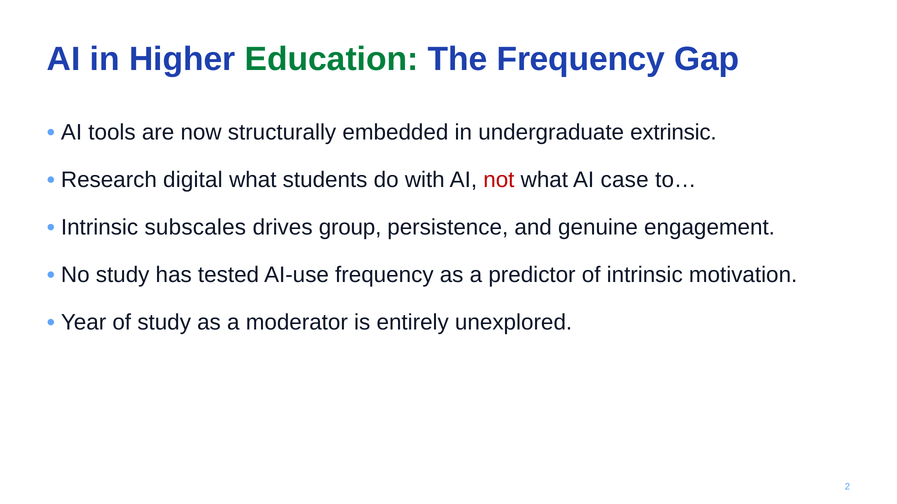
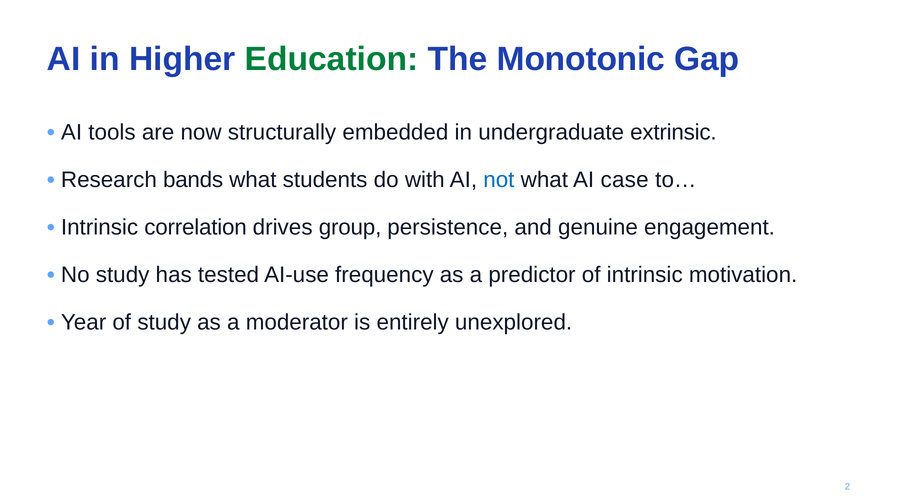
The Frequency: Frequency -> Monotonic (581, 59)
digital: digital -> bands (193, 180)
not colour: red -> blue (499, 180)
subscales: subscales -> correlation (196, 228)
